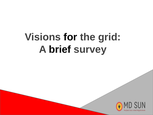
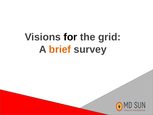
brief colour: black -> orange (60, 49)
